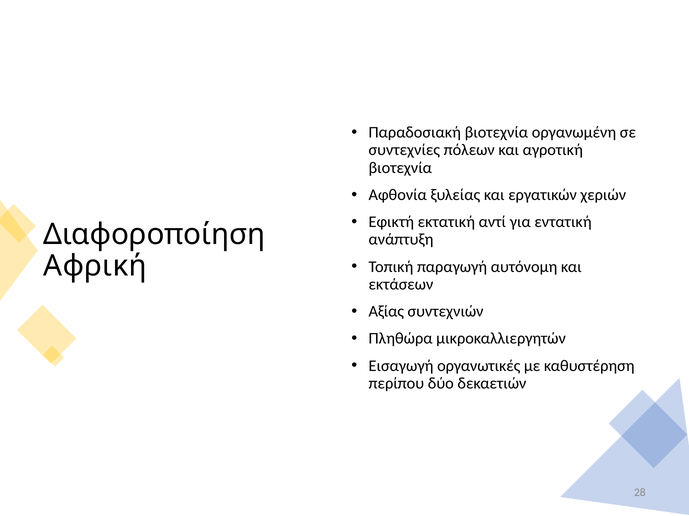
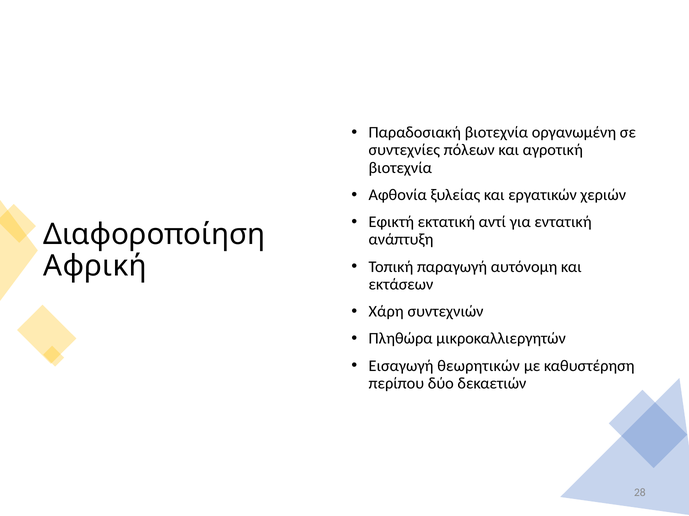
Αξίας: Αξίας -> Χάρη (386, 312)
οργανωτικές: οργανωτικές -> θεωρητικών (479, 366)
